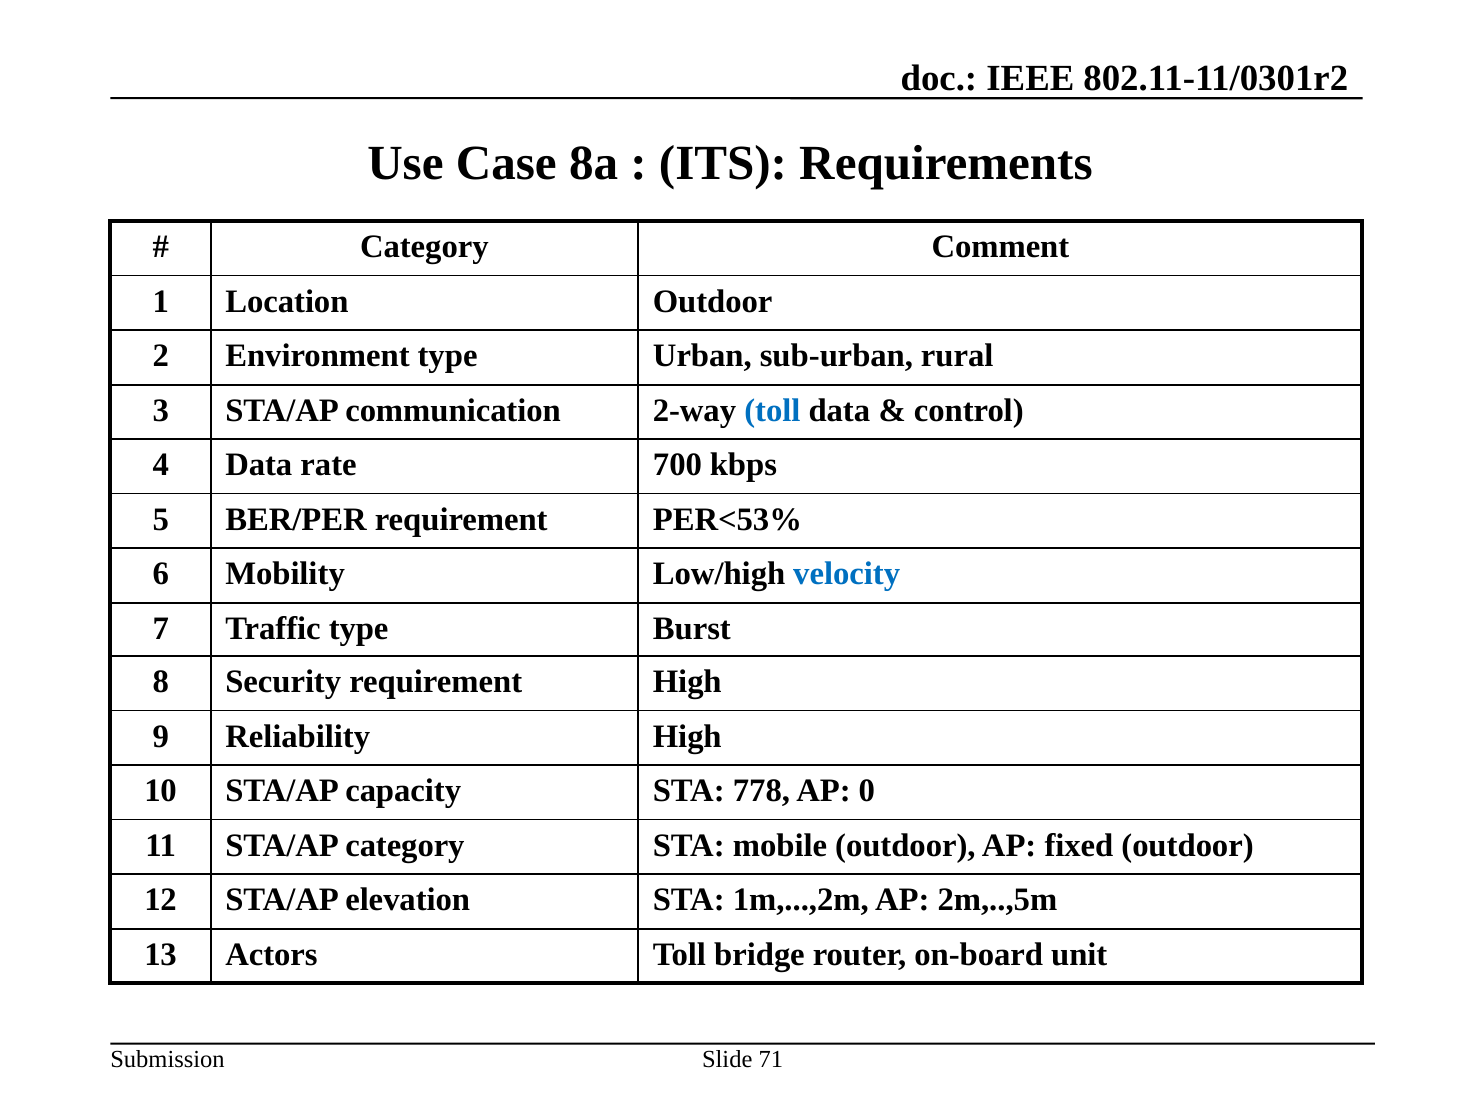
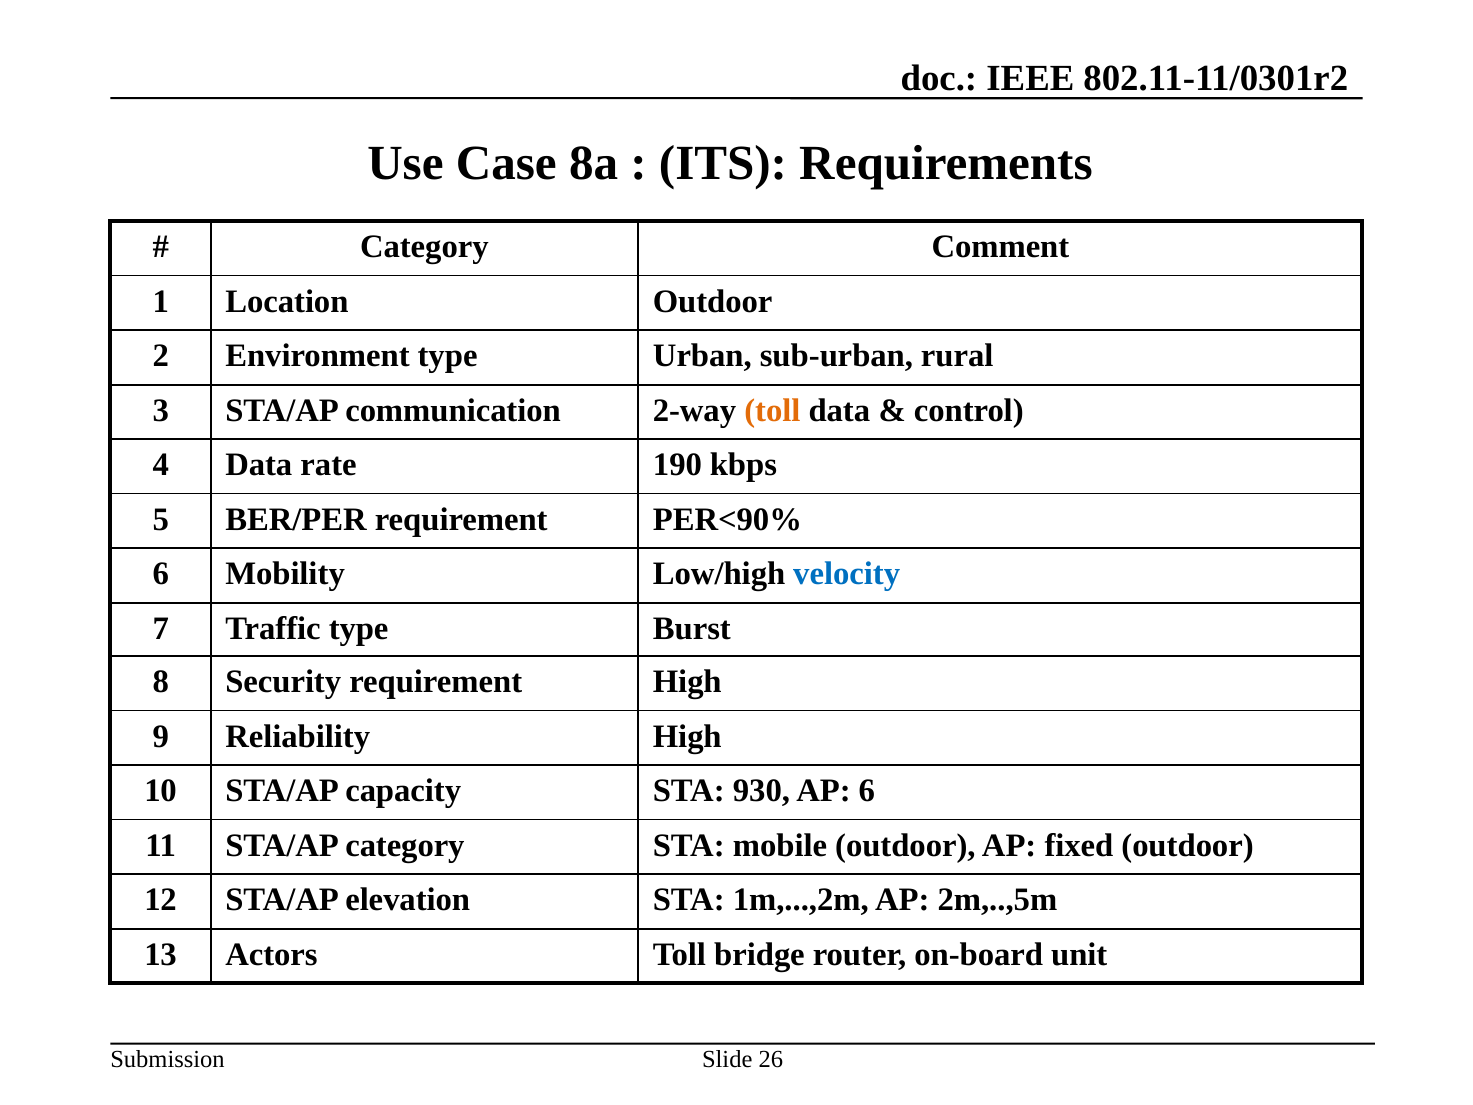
toll colour: blue -> orange (772, 410)
700: 700 -> 190 (677, 465)
PER<53%: PER<53% -> PER<90% (727, 519)
778: 778 -> 930 (761, 791)
AP 0: 0 -> 6 (867, 791)
71: 71 -> 26 (771, 1060)
